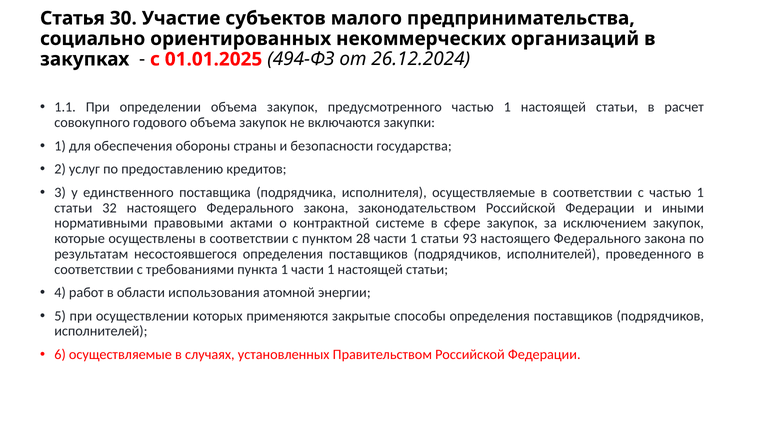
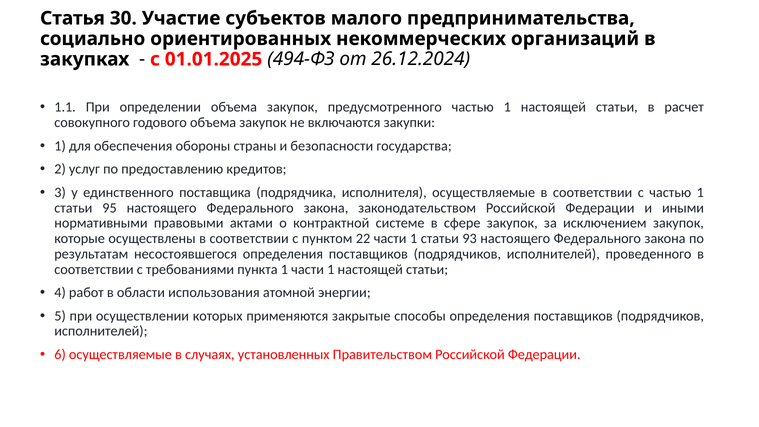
32: 32 -> 95 (110, 208)
28: 28 -> 22 (363, 239)
